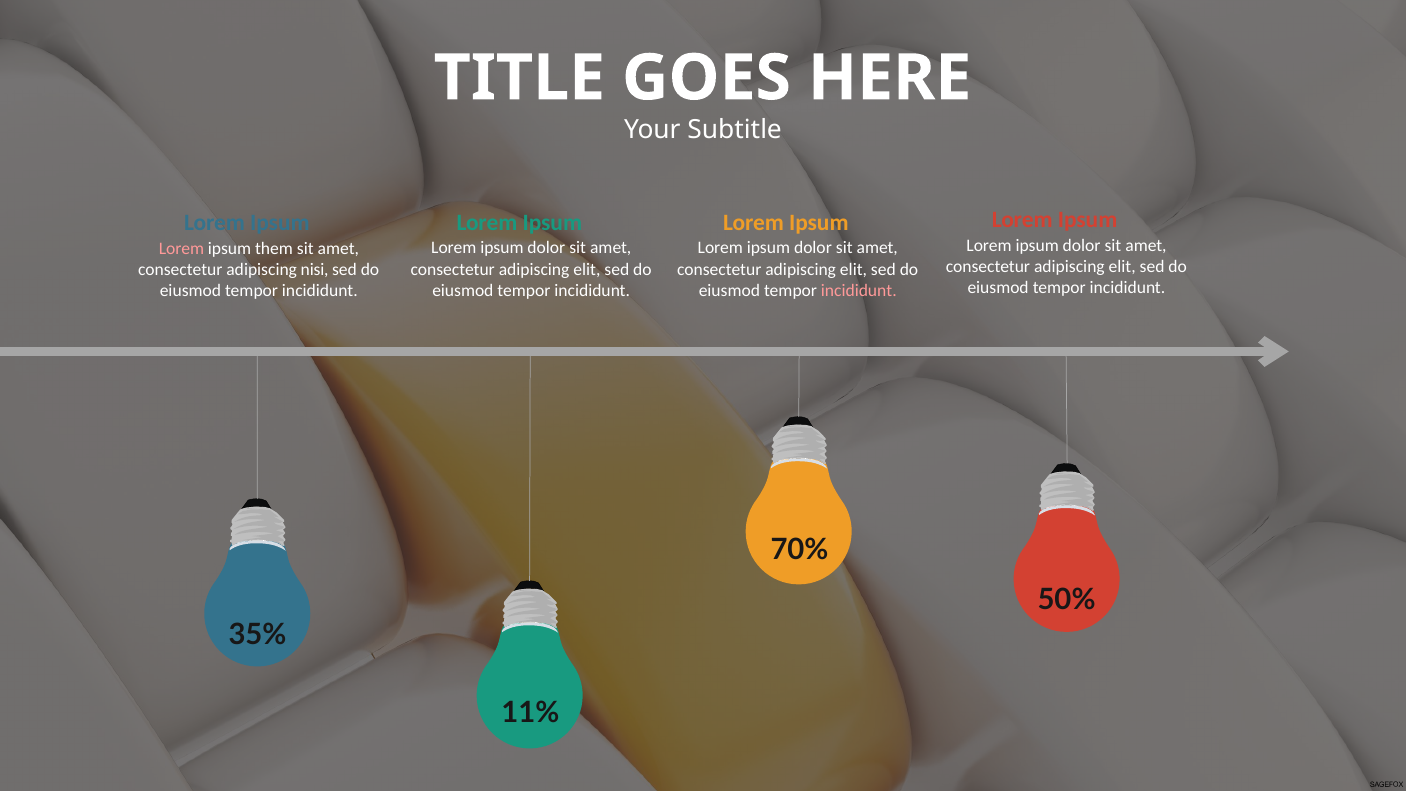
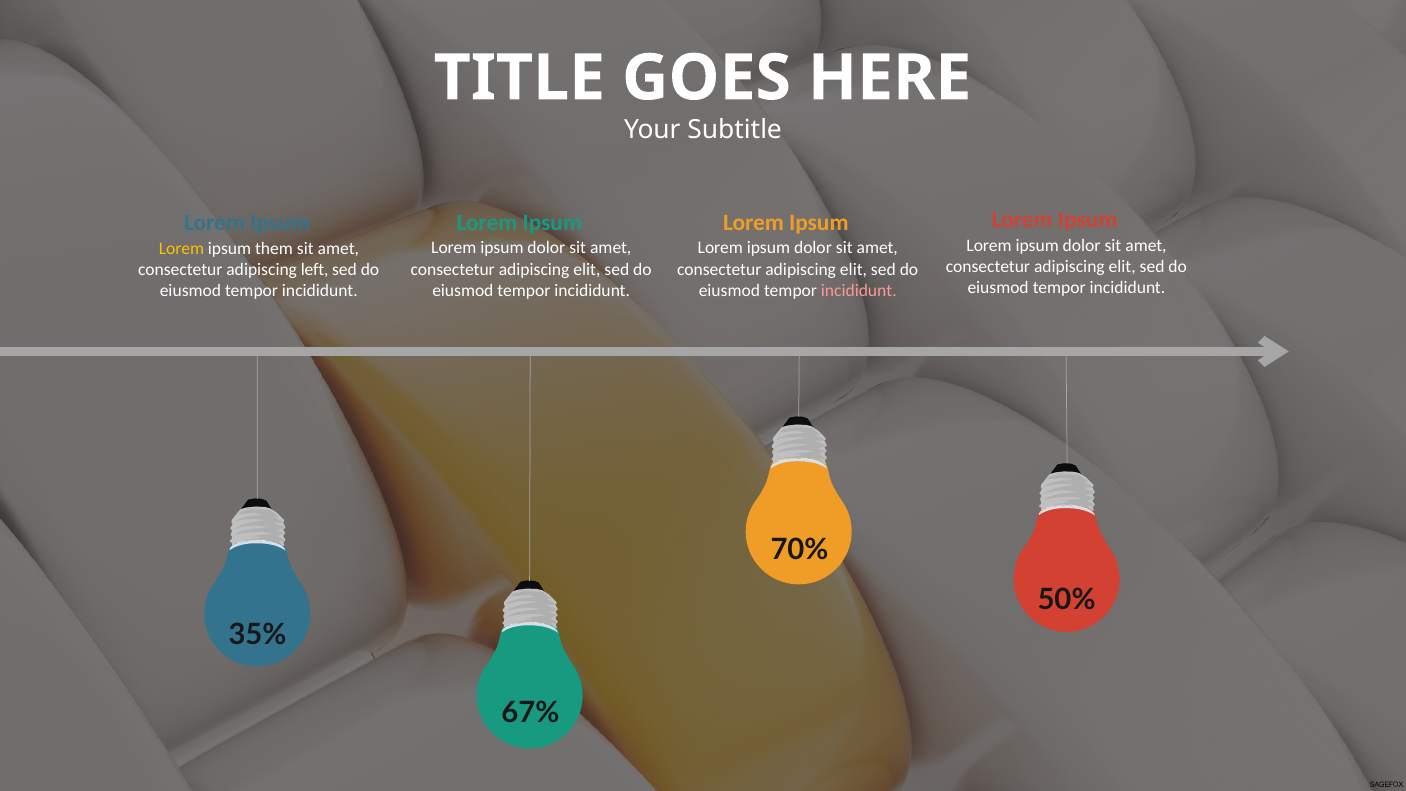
Lorem colour: pink -> yellow (181, 249)
nisi: nisi -> left (315, 270)
11%: 11% -> 67% (530, 713)
